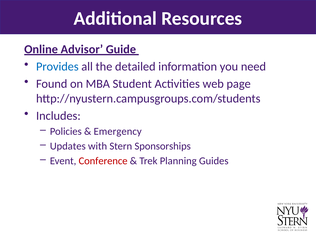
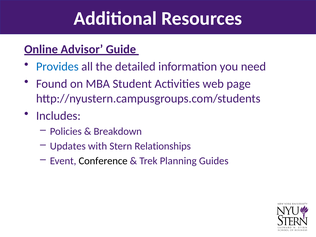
Emergency: Emergency -> Breakdown (118, 131)
Sponsorships: Sponsorships -> Relationships (163, 146)
Conference colour: red -> black (103, 161)
